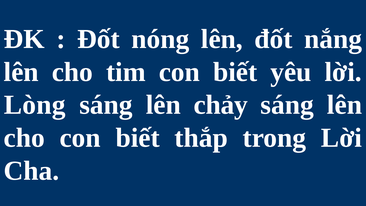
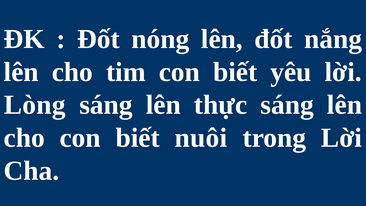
chảy: chảy -> thực (221, 105)
thắp: thắp -> nuôi (201, 138)
